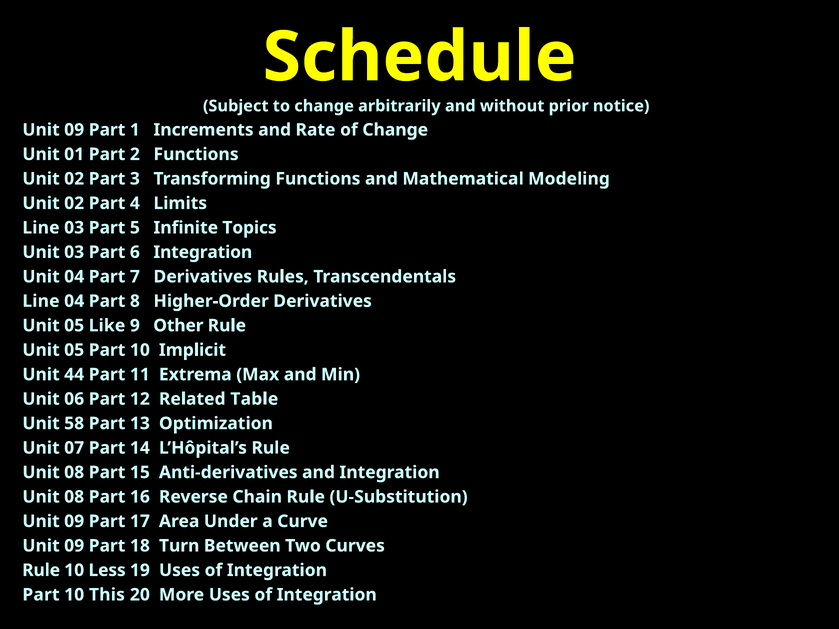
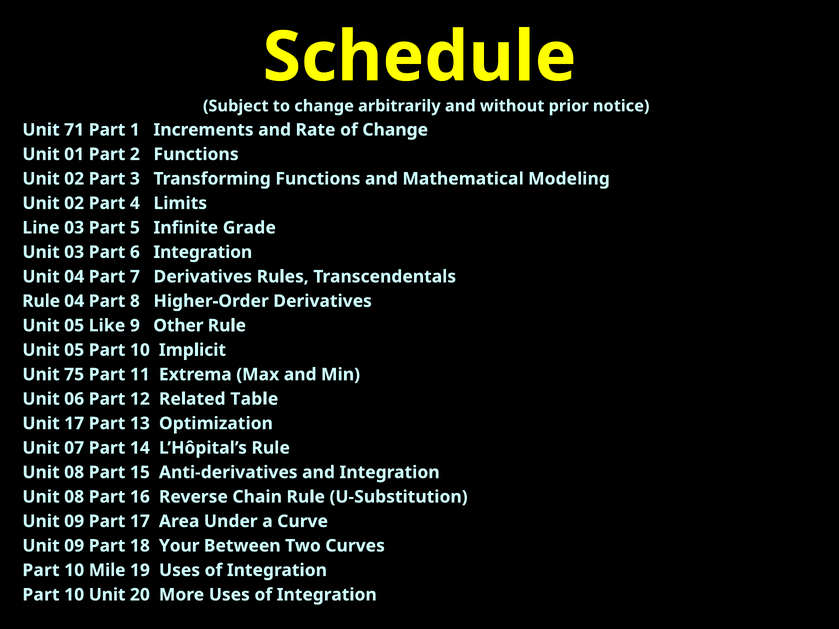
09: 09 -> 71 (74, 130)
Topics: Topics -> Grade (249, 228)
Line: Line -> Rule (41, 301)
44: 44 -> 75 (74, 375)
Unit 58: 58 -> 17 (74, 424)
Turn: Turn -> Your (179, 546)
Rule: Rule -> Part (41, 570)
Less: Less -> Mile (107, 570)
10 This: This -> Unit (107, 595)
